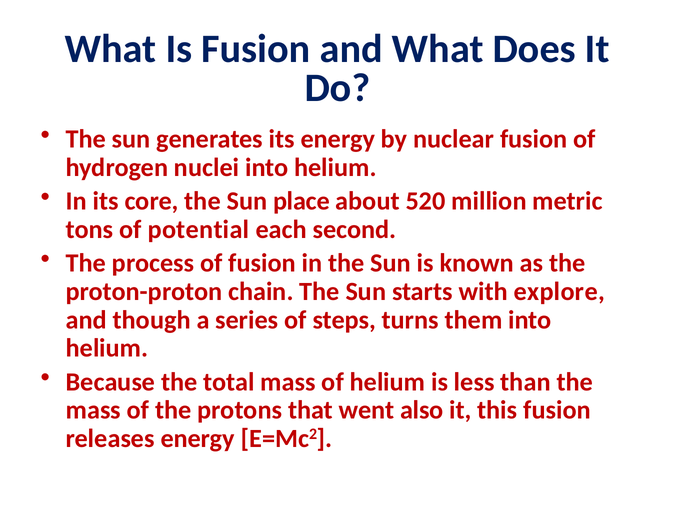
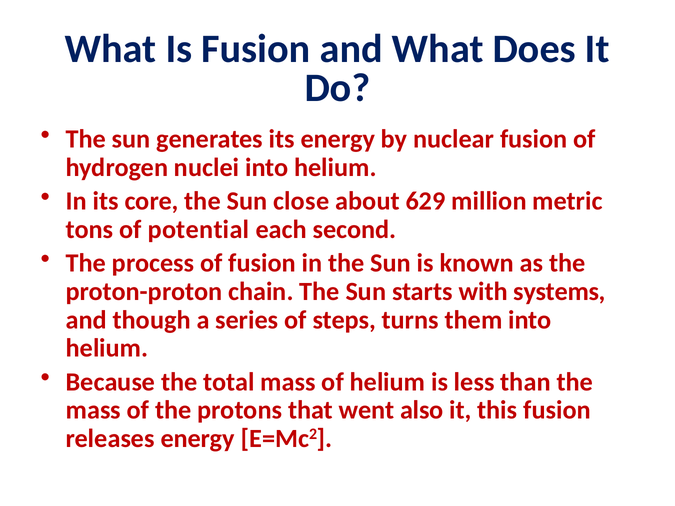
place: place -> close (301, 201)
520: 520 -> 629 (426, 201)
explore: explore -> systems (560, 292)
